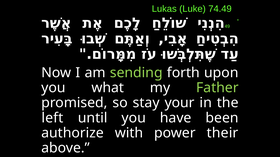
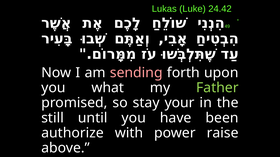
74.49: 74.49 -> 24.42 (220, 9)
sending colour: light green -> pink (136, 73)
left: left -> still (53, 118)
their: their -> raise (223, 133)
